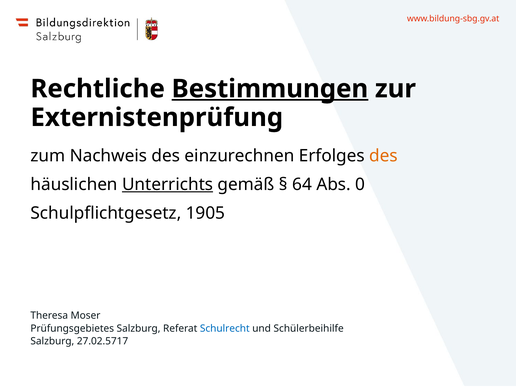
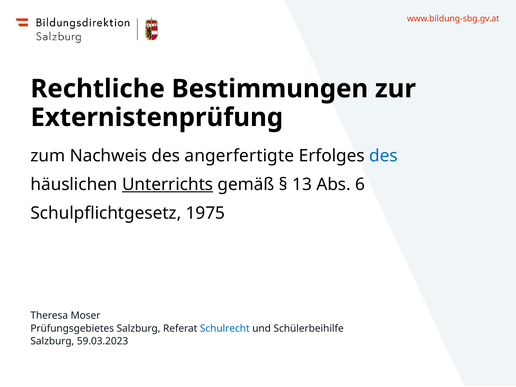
Bestimmungen underline: present -> none (270, 89)
einzurechnen: einzurechnen -> angerfertigte (239, 156)
des colour: orange -> blue (383, 156)
64: 64 -> 13 (302, 184)
0: 0 -> 6 (360, 184)
1905: 1905 -> 1975 (205, 213)
27.02.5717: 27.02.5717 -> 59.03.2023 (103, 341)
